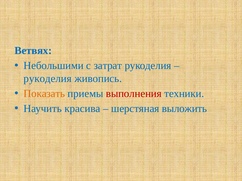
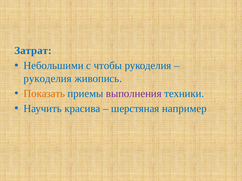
Ветвях: Ветвях -> Затрат (33, 51)
затрат: затрат -> чтобы (108, 66)
выполнения colour: red -> purple (134, 94)
выложить: выложить -> например (184, 109)
